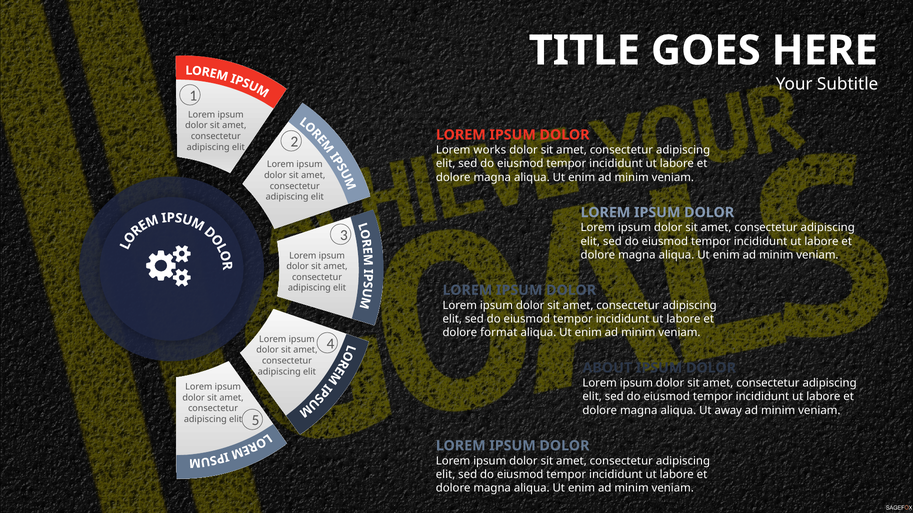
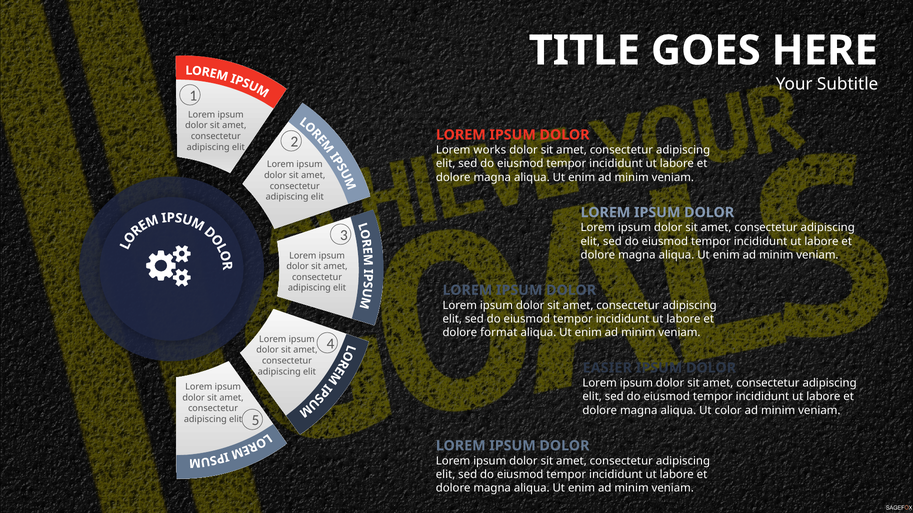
ABOUT: ABOUT -> EASIER (607, 368)
away: away -> color (728, 411)
